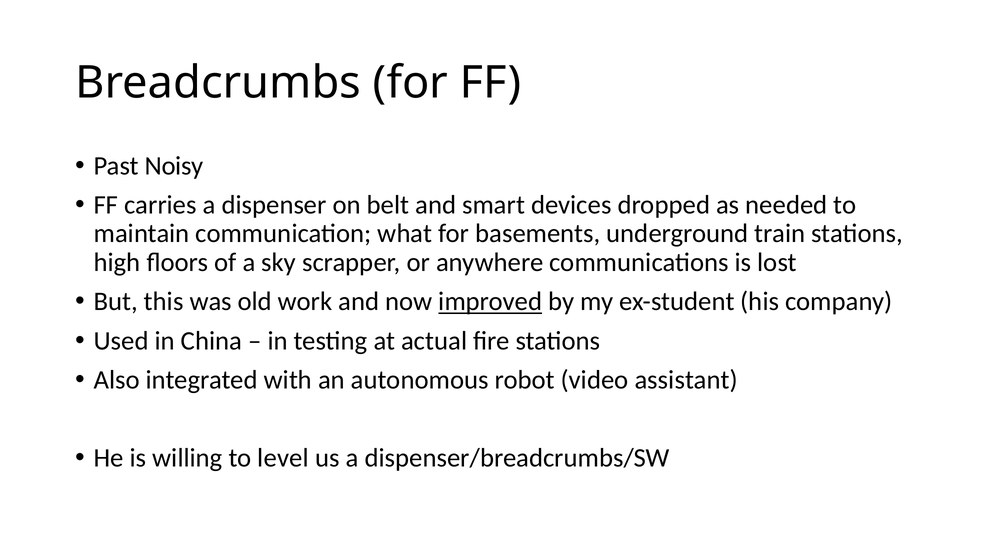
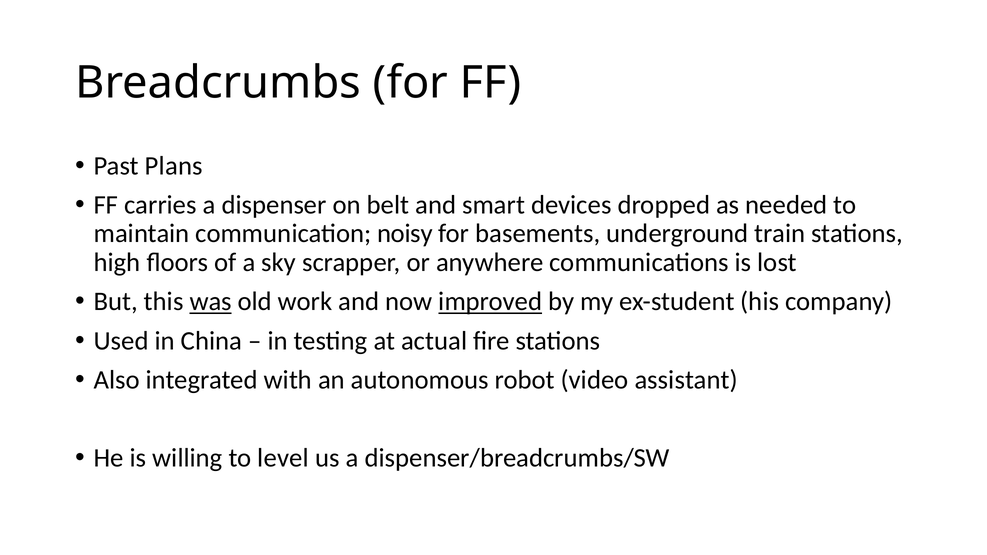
Noisy: Noisy -> Plans (174, 166)
what: what -> noisy (405, 234)
was underline: none -> present (211, 302)
